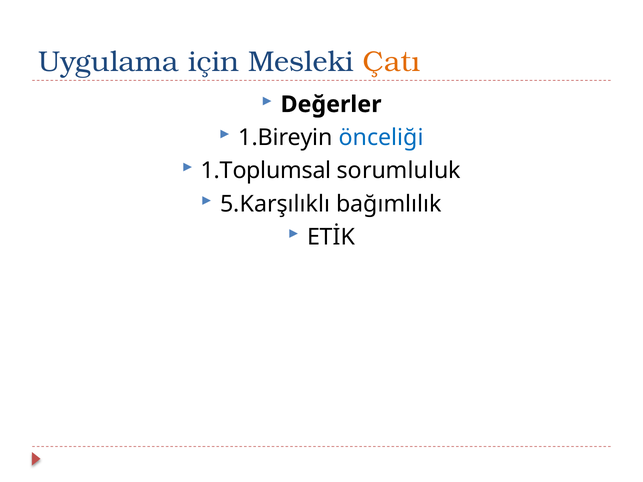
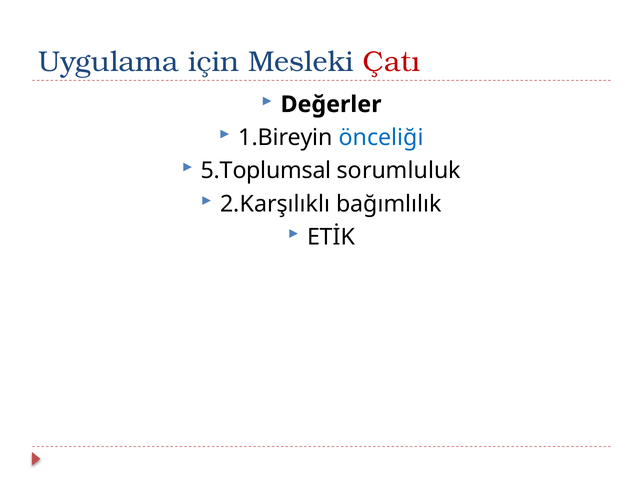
Çatı colour: orange -> red (392, 62)
1.Toplumsal: 1.Toplumsal -> 5.Toplumsal (266, 171)
5.Karşılıklı: 5.Karşılıklı -> 2.Karşılıklı (275, 204)
